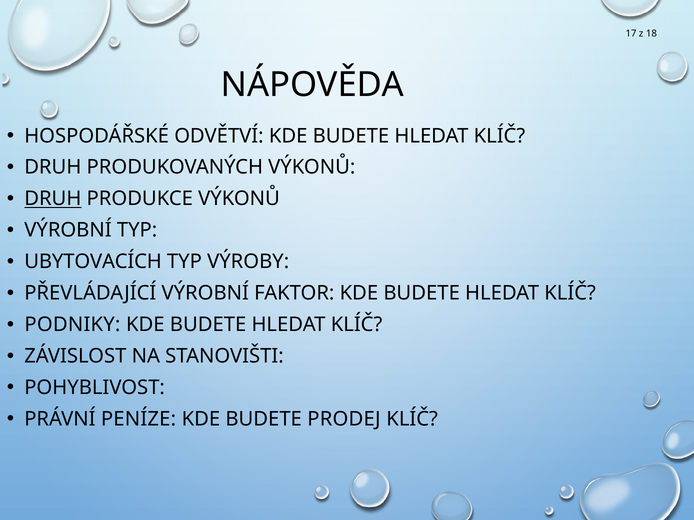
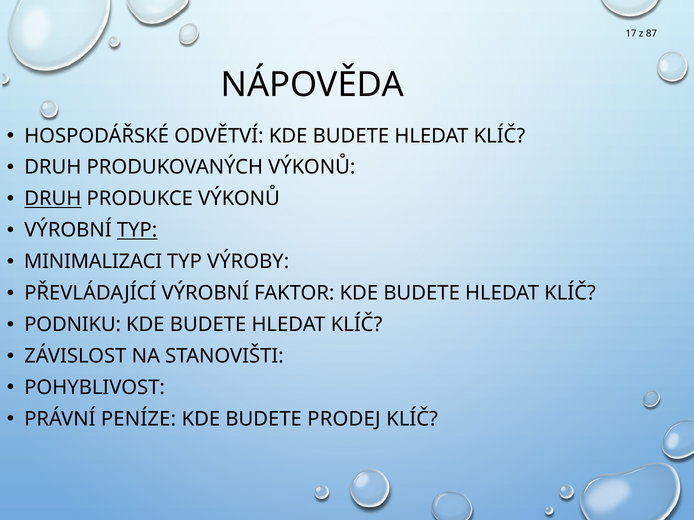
18: 18 -> 87 (651, 34)
TYP underline: none -> present (137, 230)
UBYTOVACÍCH: UBYTOVACÍCH -> MINIMALIZACI (93, 262)
PODNIKY: PODNIKY -> PODNIKU (73, 325)
